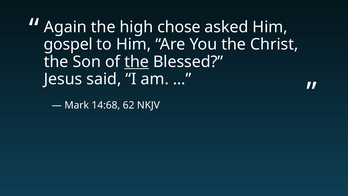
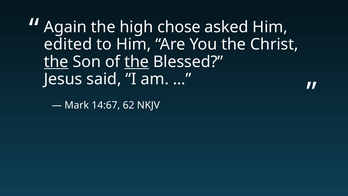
gospel: gospel -> edited (68, 44)
the underline: none -> present (56, 62)
14:68: 14:68 -> 14:67 (106, 105)
